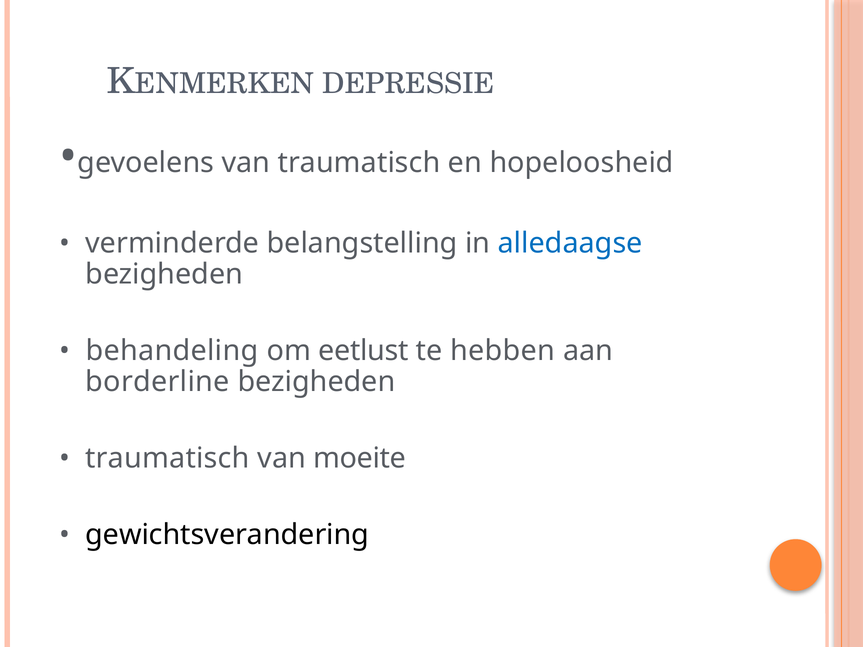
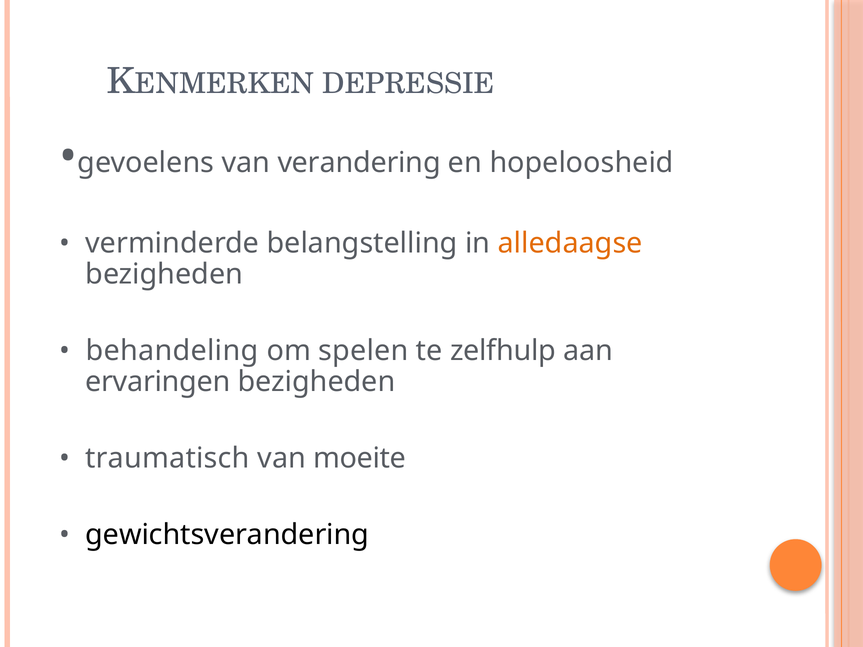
van traumatisch: traumatisch -> verandering (359, 163)
alledaagse colour: blue -> orange (570, 243)
eetlust: eetlust -> spelen (363, 351)
hebben: hebben -> zelfhulp (503, 351)
borderline: borderline -> ervaringen (158, 382)
